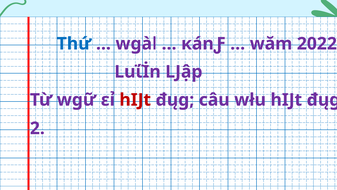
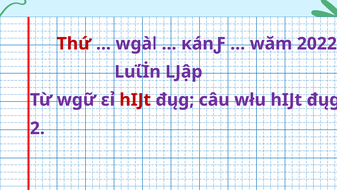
Thứ colour: blue -> red (74, 44)
